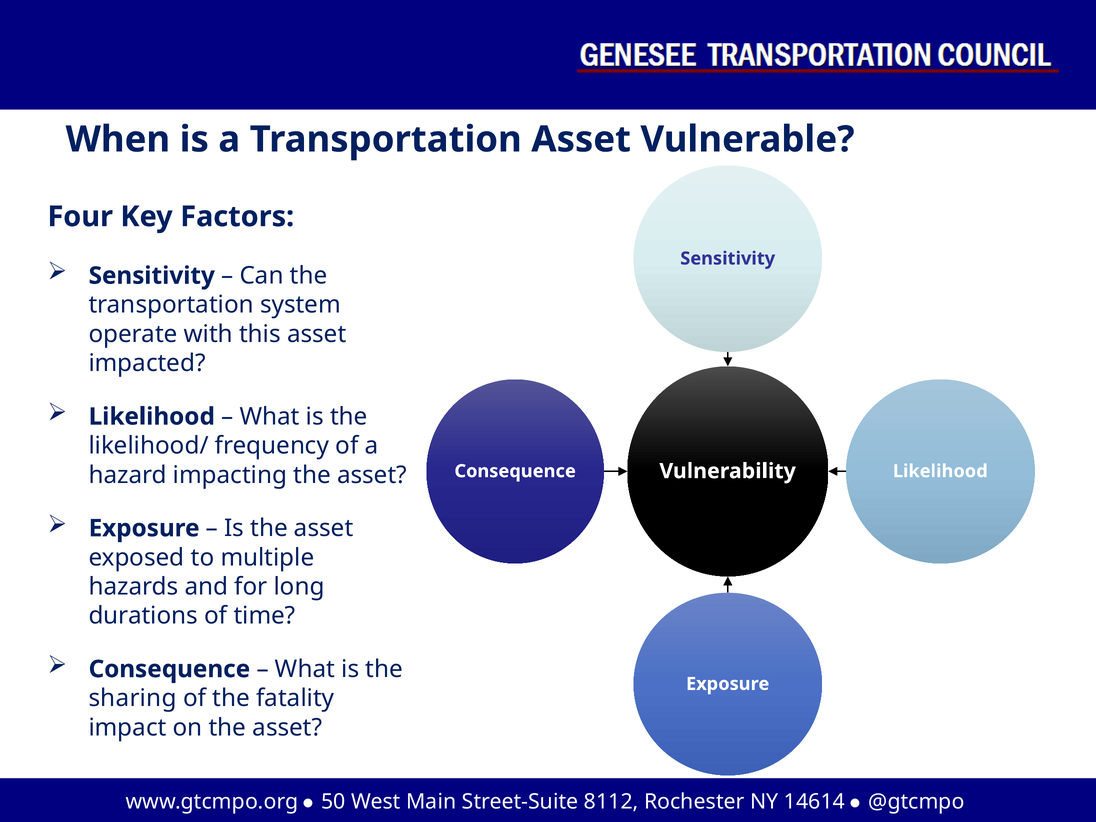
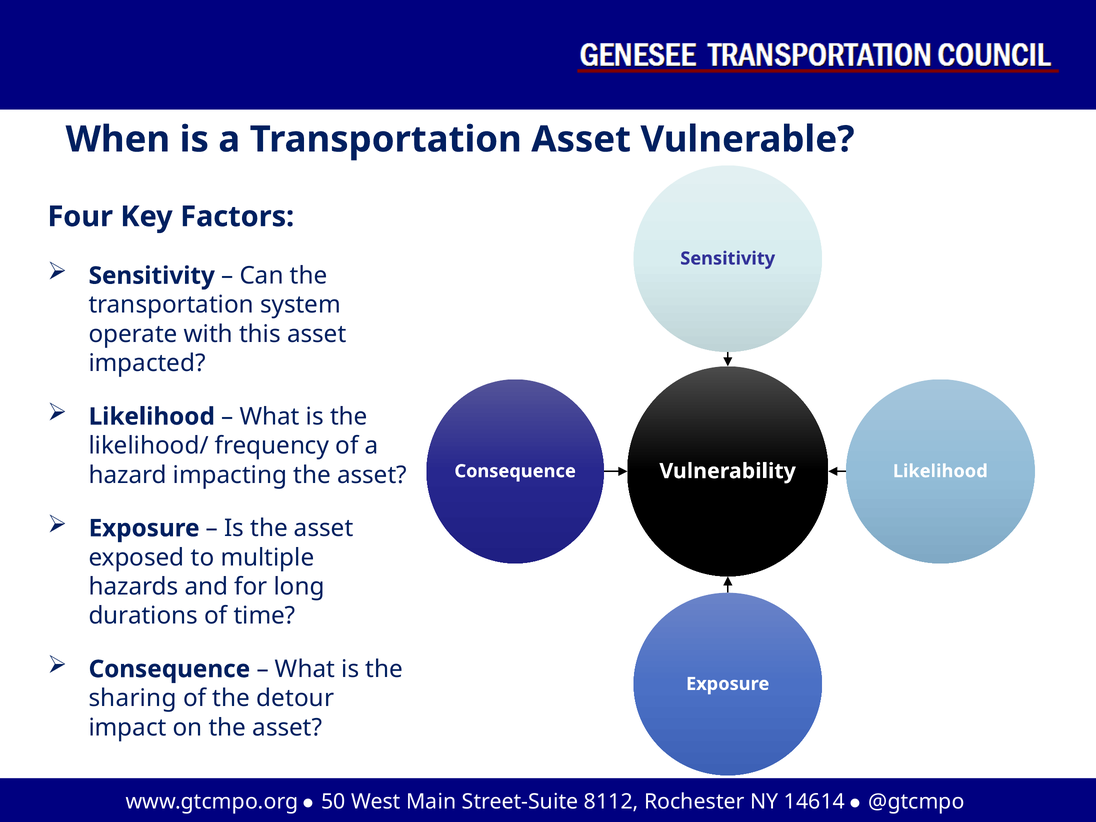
fatality: fatality -> detour (295, 698)
